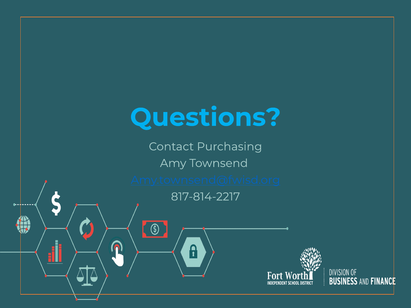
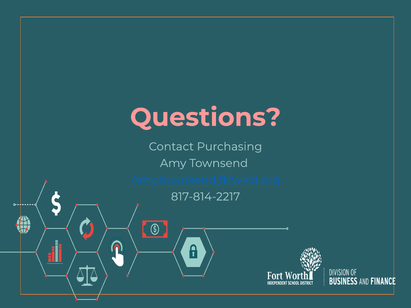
Questions colour: light blue -> pink (205, 117)
